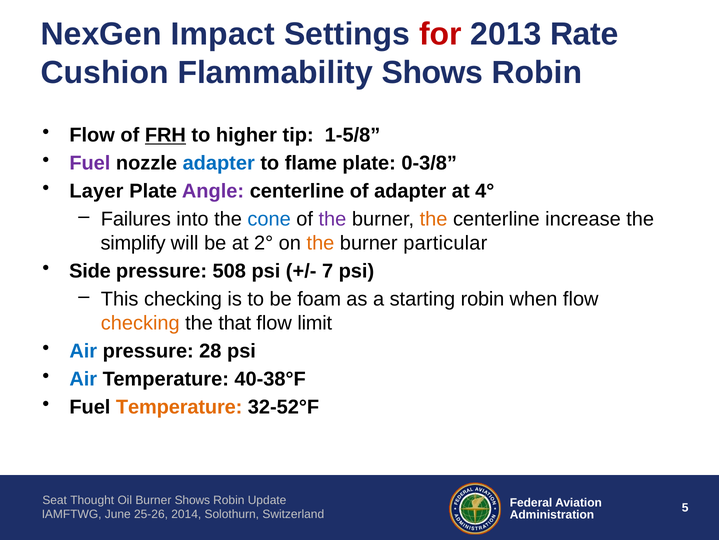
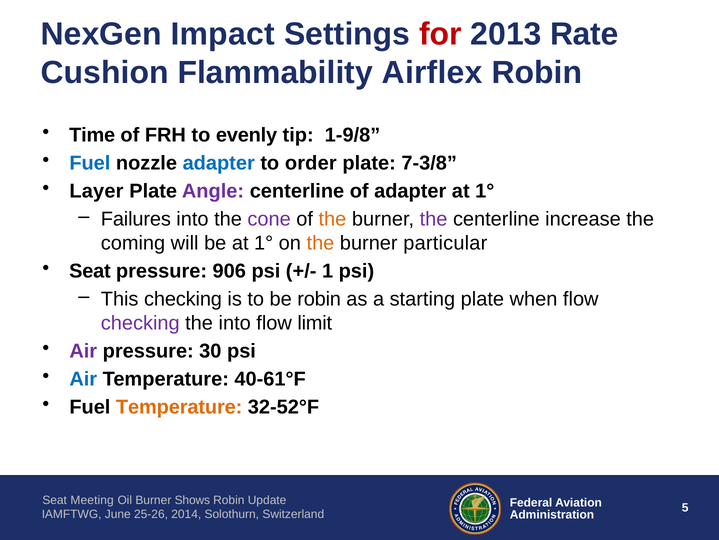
Flammability Shows: Shows -> Airflex (432, 72)
Flow: Flow -> Time (92, 135)
FRH underline: present -> none (165, 135)
higher: higher -> evenly (247, 135)
1-5/8: 1-5/8 -> 1-9/8 (353, 135)
Fuel colour: purple -> blue (90, 163)
flame: flame -> order (311, 163)
0-3/8: 0-3/8 -> 7-3/8 (429, 163)
4°: 4° -> 1° (485, 191)
cone colour: blue -> purple (269, 219)
the colour: purple -> orange (332, 219)
the colour: orange -> purple (434, 219)
simplify: simplify -> coming (133, 243)
be at 2°: 2° -> 1° (264, 243)
Side: Side -> Seat (90, 271)
508: 508 -> 906 (229, 271)
7: 7 -> 1 (328, 271)
be foam: foam -> robin (319, 299)
starting robin: robin -> plate (482, 299)
checking colour: orange -> purple (140, 323)
the that: that -> into (235, 323)
Air colour: blue -> purple (83, 351)
28: 28 -> 30 (210, 351)
40-38°F: 40-38°F -> 40-61°F (270, 379)
Thought: Thought -> Meeting (92, 499)
